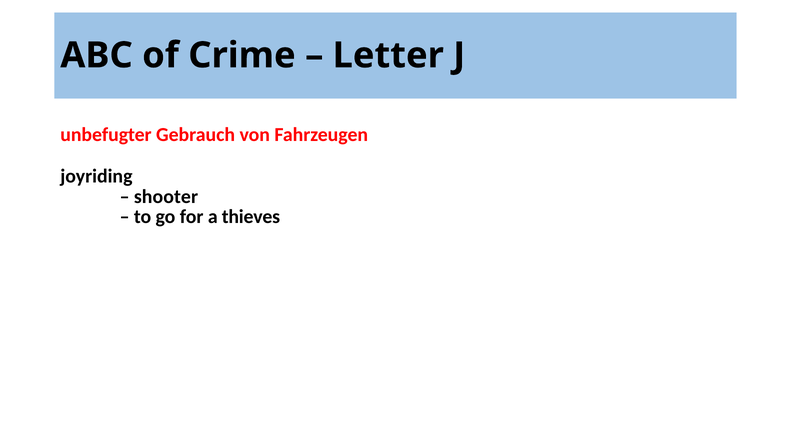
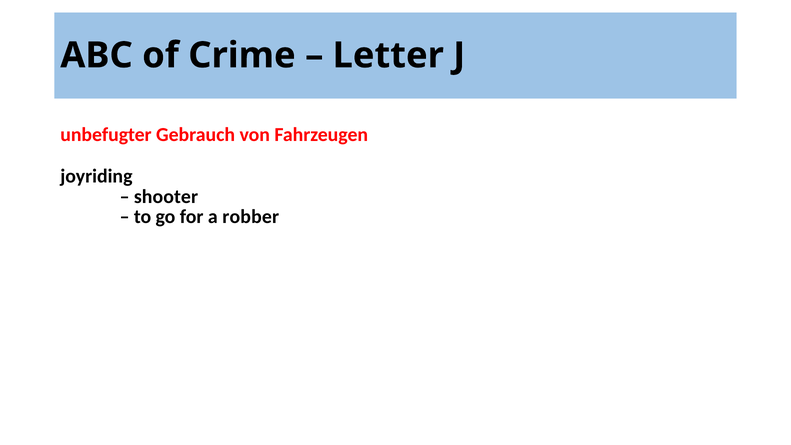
thieves: thieves -> robber (251, 217)
